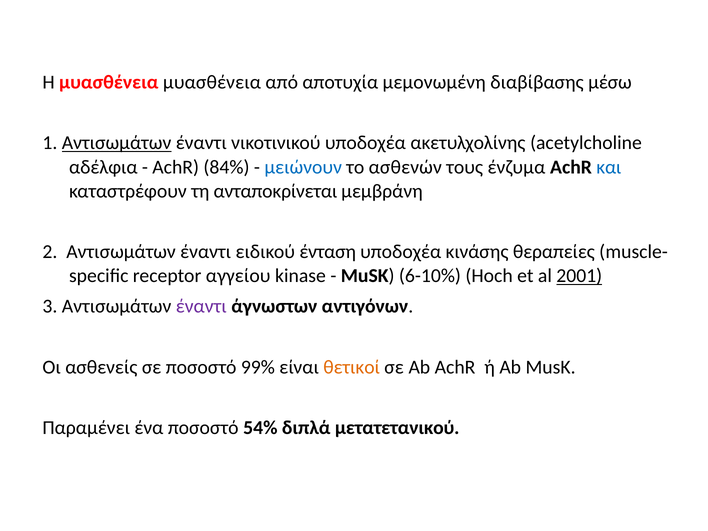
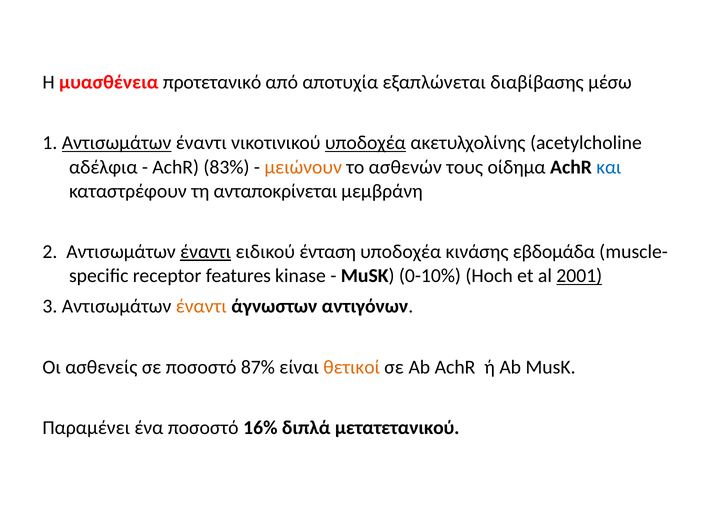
μυασθένεια μυασθένεια: μυασθένεια -> προτετανικό (212, 82)
μεμονωμένη: μεμονωμένη -> εξαπλώνεται (434, 82)
υποδοχέα underline: none -> present (365, 143)
84%: 84% -> 83% (226, 167)
μειώνουν colour: blue -> orange (303, 167)
ένζυμα: ένζυμα -> οίδημα (517, 167)
έναντι underline: none -> present (206, 252)
θεραπείες: θεραπείες -> εβδομάδα (554, 252)
αγγείου: αγγείου -> features (238, 276)
6-10%: 6-10% -> 0-10% (430, 276)
έναντι colour: purple -> orange (201, 306)
99%: 99% -> 87% (258, 367)
54%: 54% -> 16% (260, 428)
